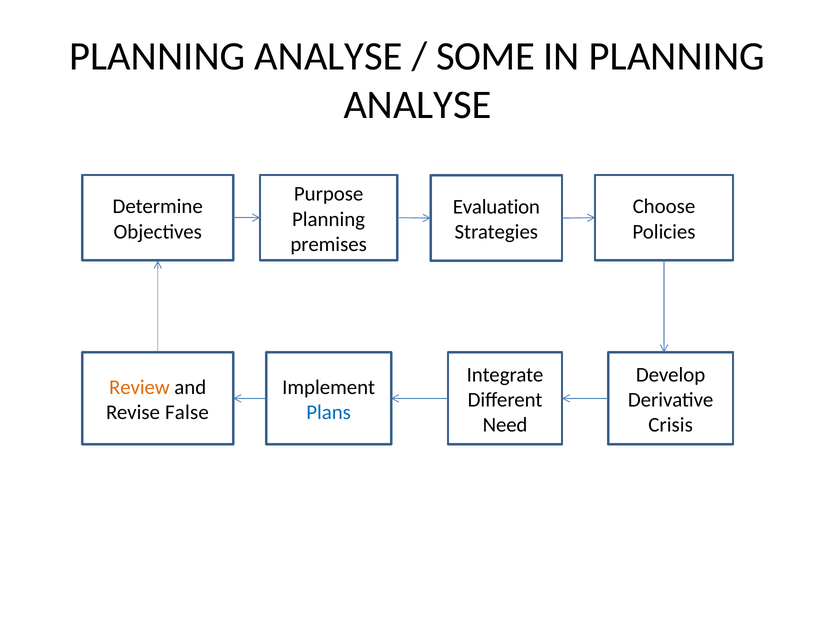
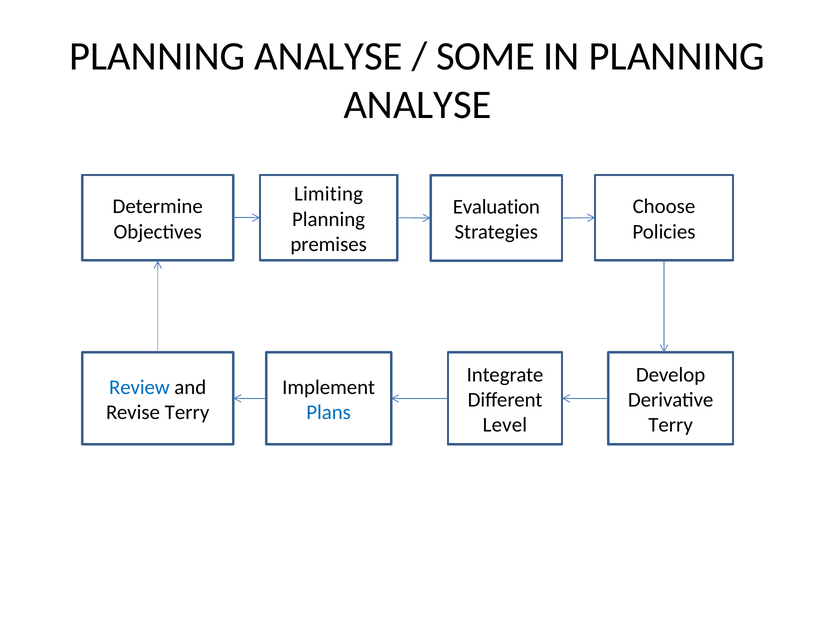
Purpose: Purpose -> Limiting (329, 194)
Review colour: orange -> blue (139, 388)
Revise False: False -> Terry (187, 413)
Need: Need -> Level (505, 425)
Crisis: Crisis -> Terry (671, 425)
